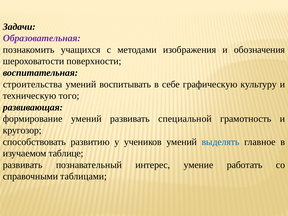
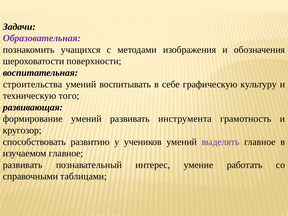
специальной: специальной -> инструмента (185, 119)
выделять colour: blue -> purple (221, 142)
изучаемом таблице: таблице -> главное (66, 153)
